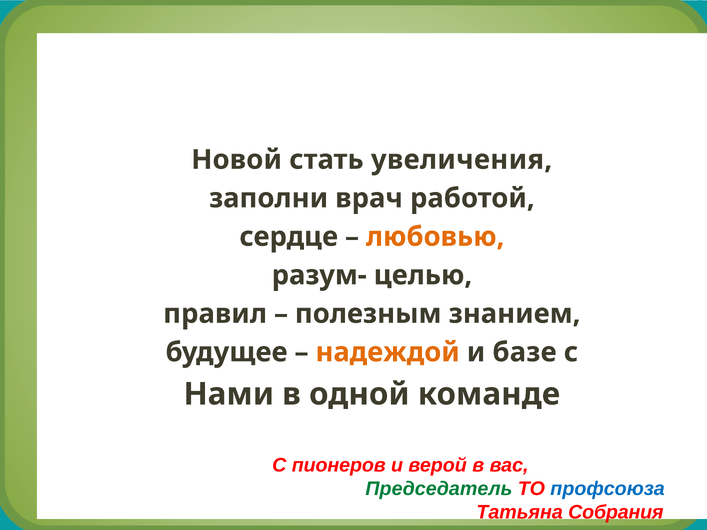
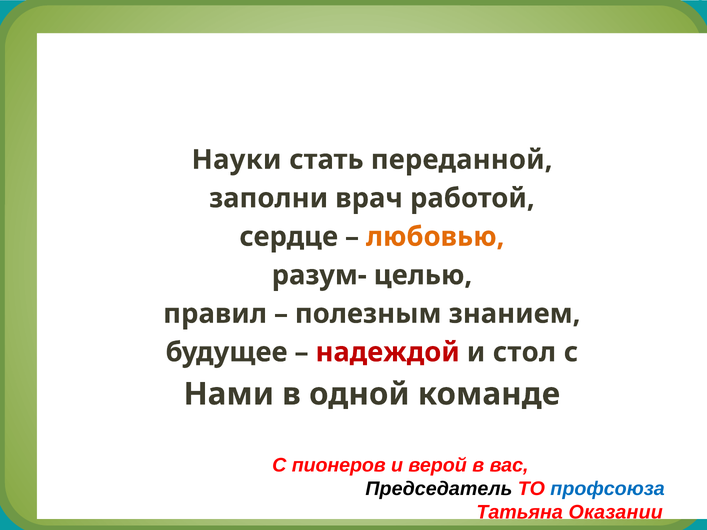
Новой: Новой -> Науки (237, 160)
увеличения: увеличения -> переданной (462, 160)
надеждой colour: orange -> red (388, 352)
базе: базе -> стол (524, 352)
Председатель colour: green -> black (439, 489)
Собрания: Собрания -> Оказании (616, 513)
